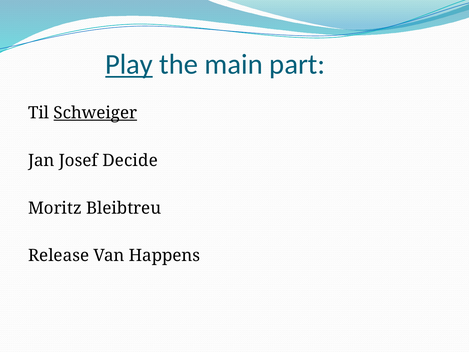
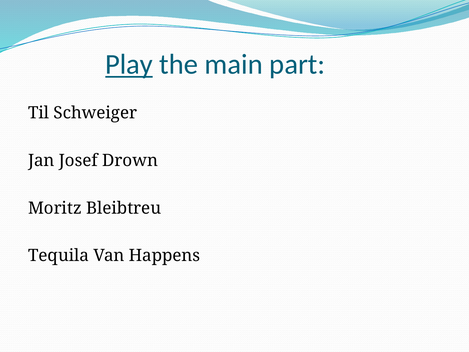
Schweiger underline: present -> none (95, 113)
Decide: Decide -> Drown (130, 160)
Release: Release -> Tequila (59, 255)
